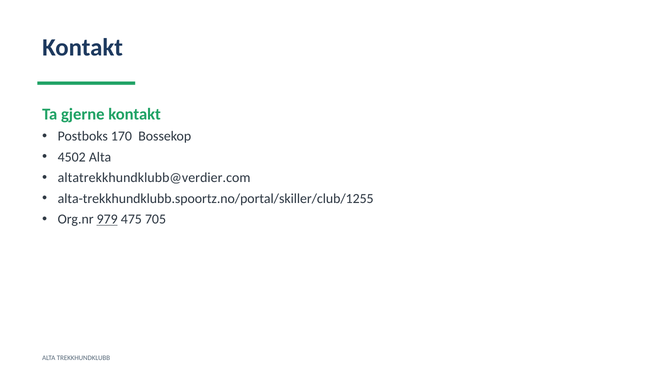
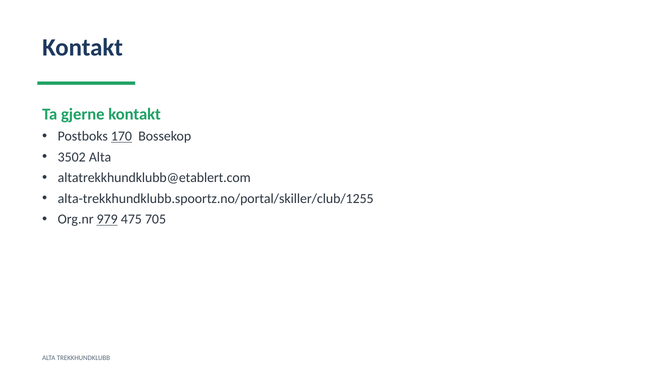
170 underline: none -> present (121, 136)
4502: 4502 -> 3502 (72, 157)
altatrekkhundklubb@verdier.com: altatrekkhundklubb@verdier.com -> altatrekkhundklubb@etablert.com (154, 178)
